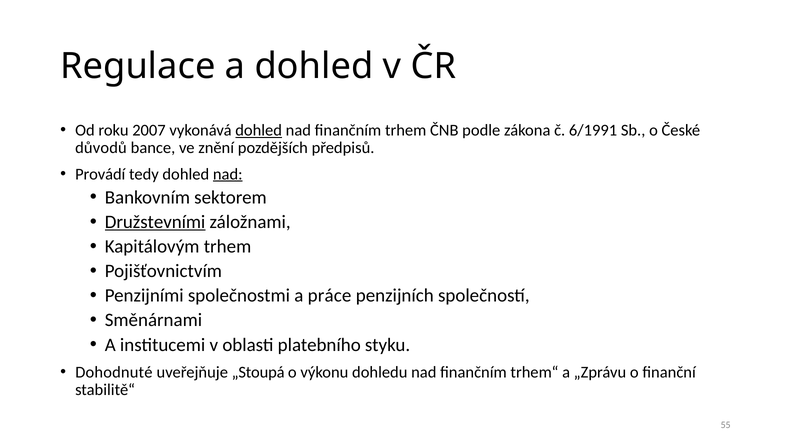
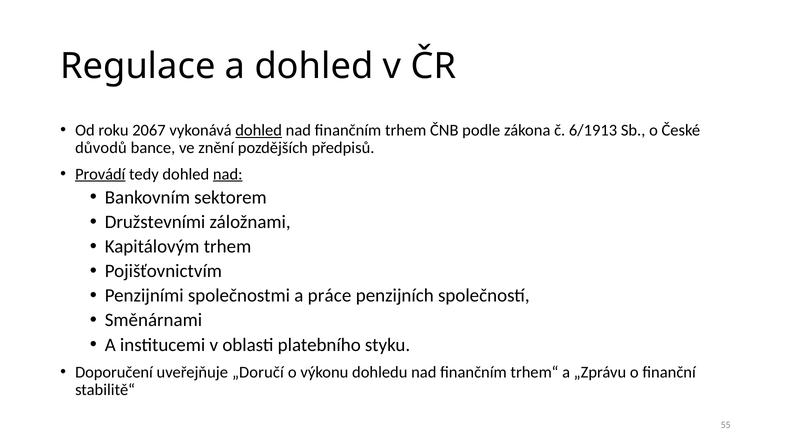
2007: 2007 -> 2067 (149, 130)
6/1991: 6/1991 -> 6/1913 (593, 130)
Provádí underline: none -> present (100, 174)
Družstevními underline: present -> none (155, 222)
Dohodnuté: Dohodnuté -> Doporučení (114, 372)
„Stoupá: „Stoupá -> „Doručí (258, 372)
